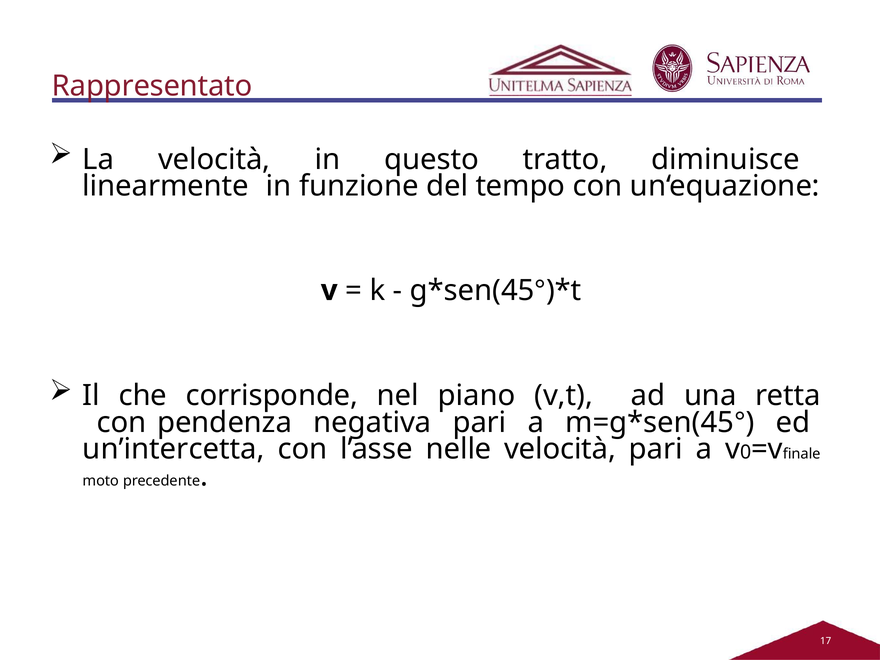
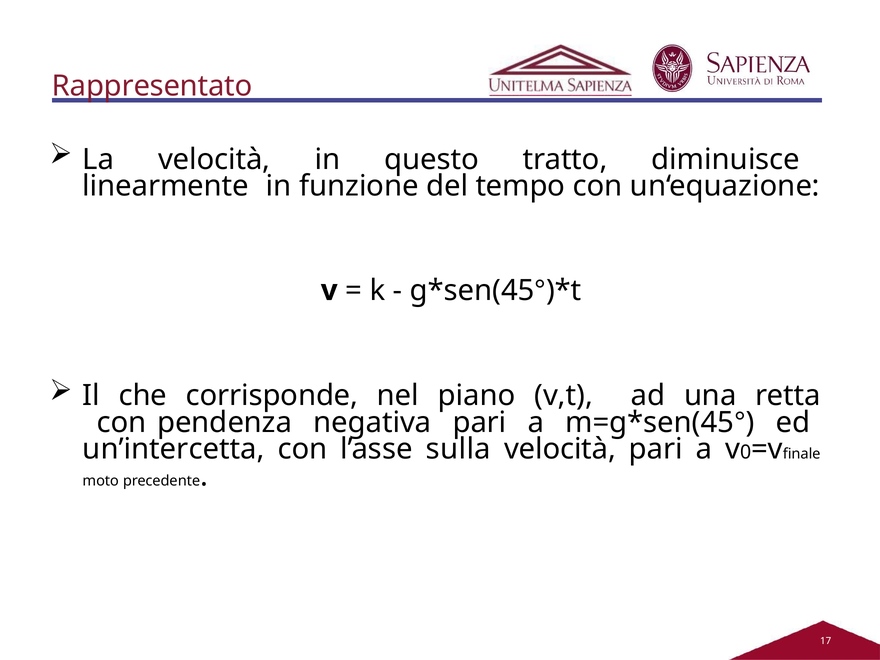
nelle: nelle -> sulla (458, 449)
